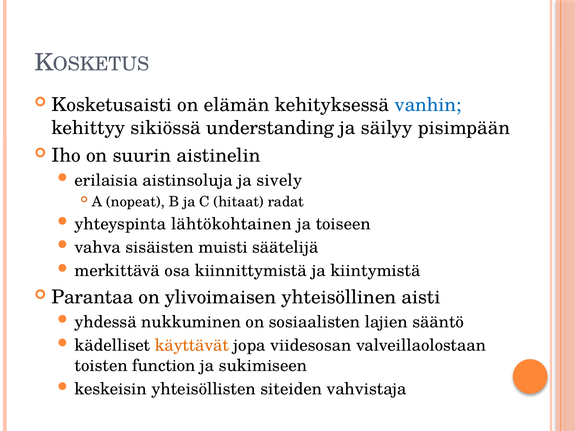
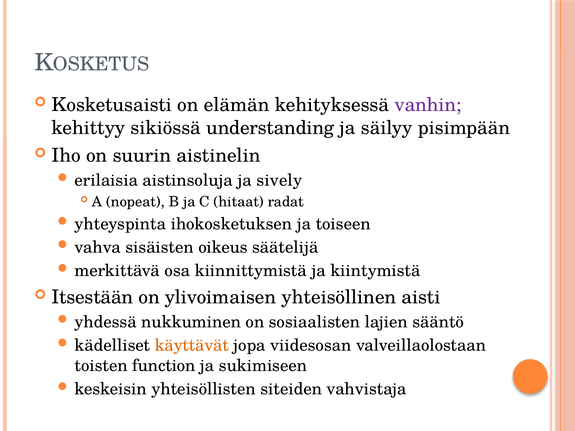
vanhin colour: blue -> purple (428, 105)
lähtökohtainen: lähtökohtainen -> ihokosketuksen (231, 224)
muisti: muisti -> oikeus (223, 247)
Parantaa: Parantaa -> Itsestään (92, 297)
